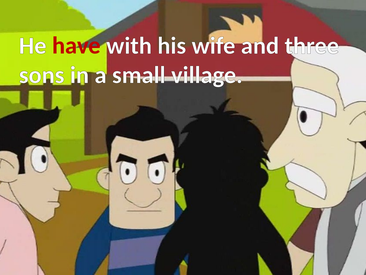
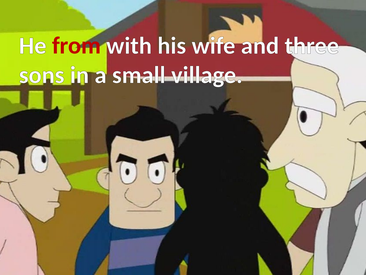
have: have -> from (76, 46)
